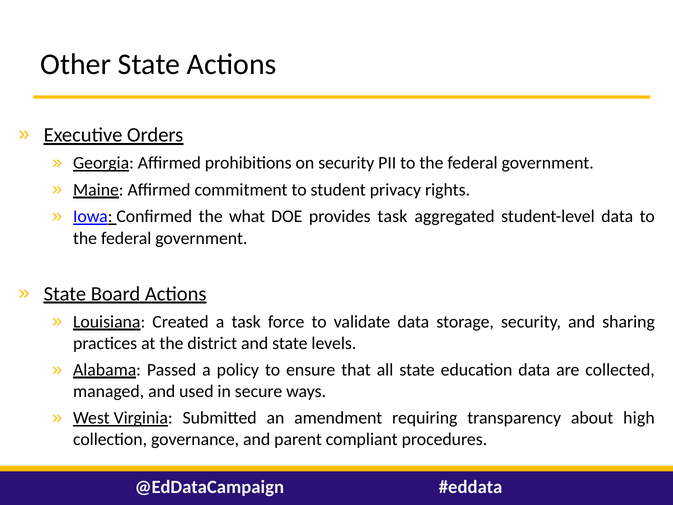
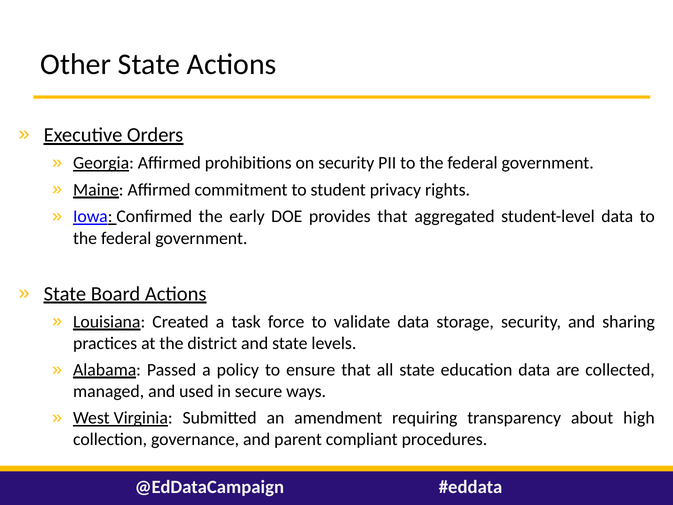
what: what -> early (247, 217)
provides task: task -> that (392, 217)
